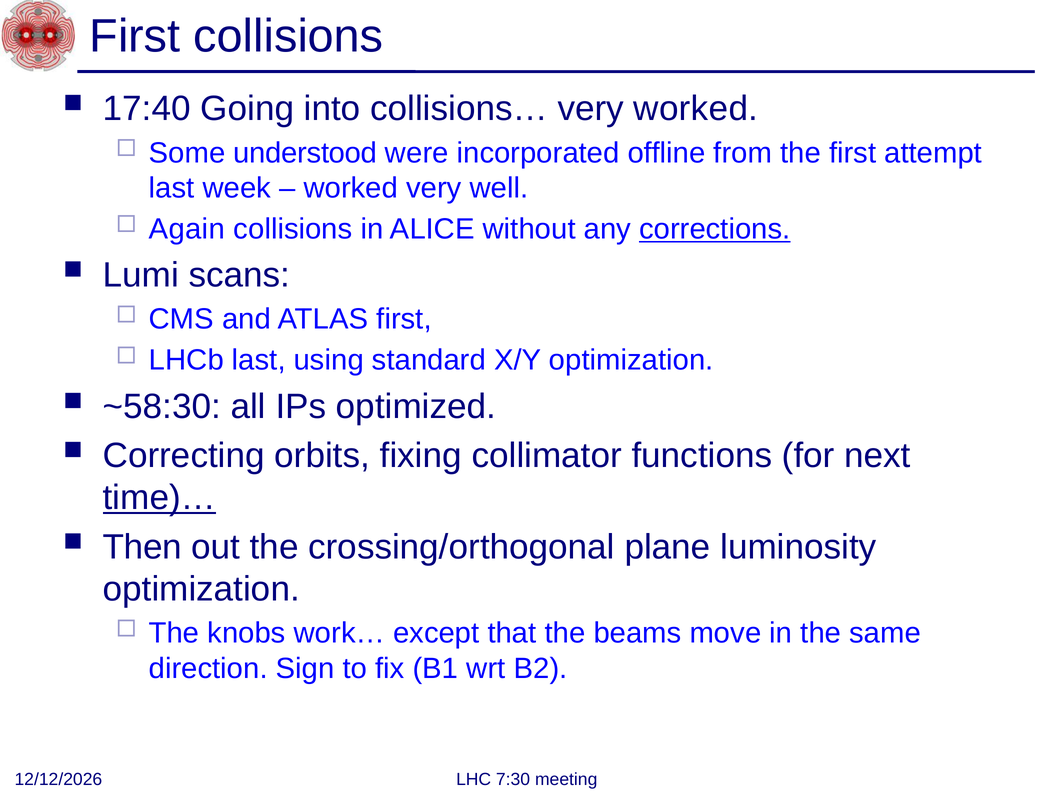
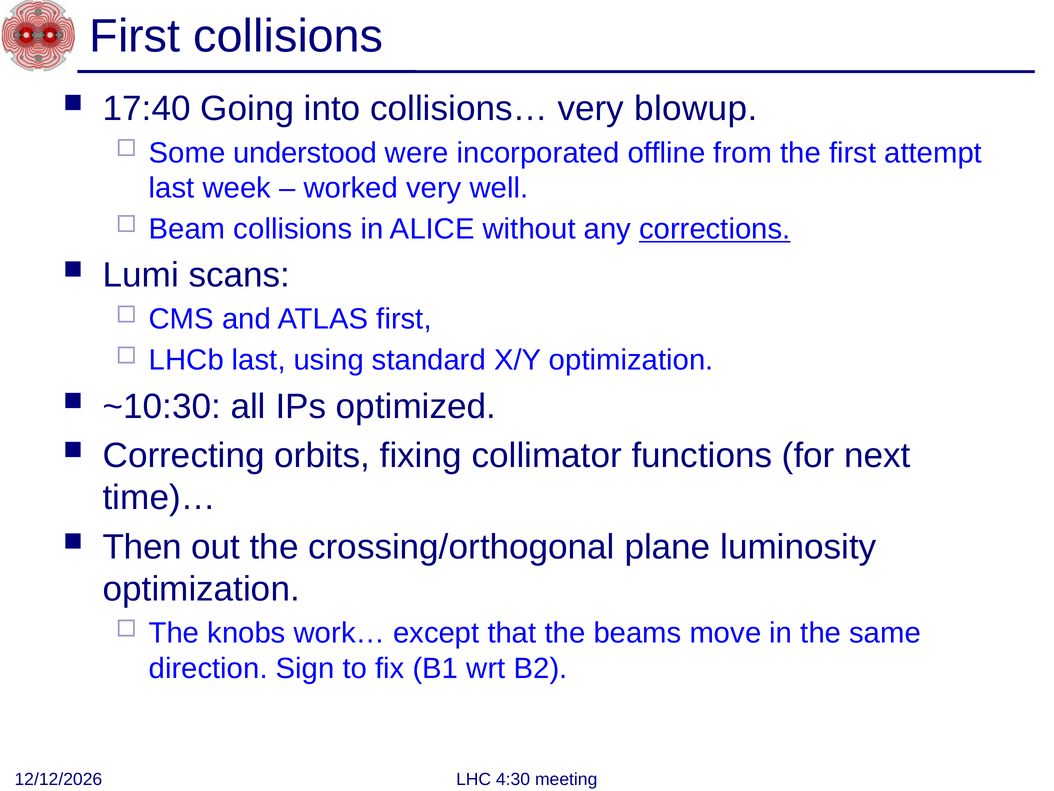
very worked: worked -> blowup (696, 109)
Again: Again -> Beam (187, 229)
~58:30: ~58:30 -> ~10:30 (162, 406)
time)… underline: present -> none (159, 497)
7:30: 7:30 -> 4:30 (513, 779)
